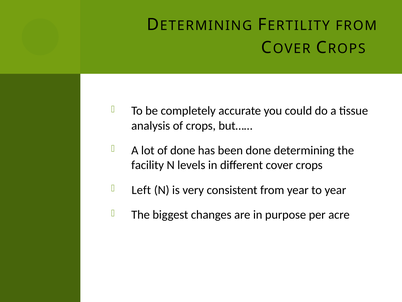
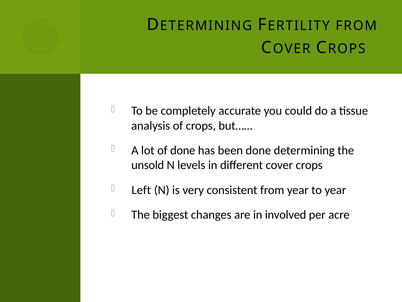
facility: facility -> unsold (148, 165)
purpose: purpose -> involved (286, 215)
